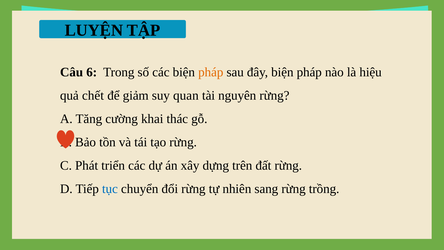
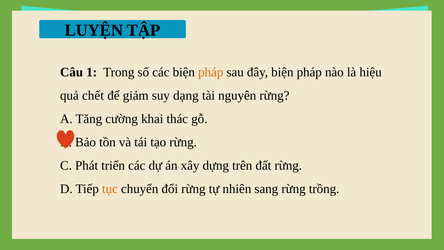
6: 6 -> 1 (92, 72)
quan: quan -> dạng (186, 95)
tục colour: blue -> orange (110, 189)
